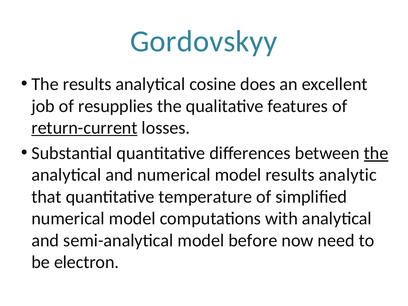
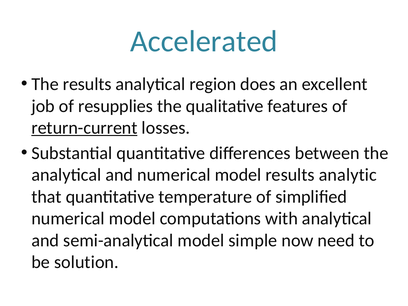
Gordovskyy: Gordovskyy -> Accelerated (204, 41)
cosine: cosine -> region (213, 84)
the underline: present -> none (376, 153)
before: before -> simple (253, 240)
electron: electron -> solution (86, 262)
